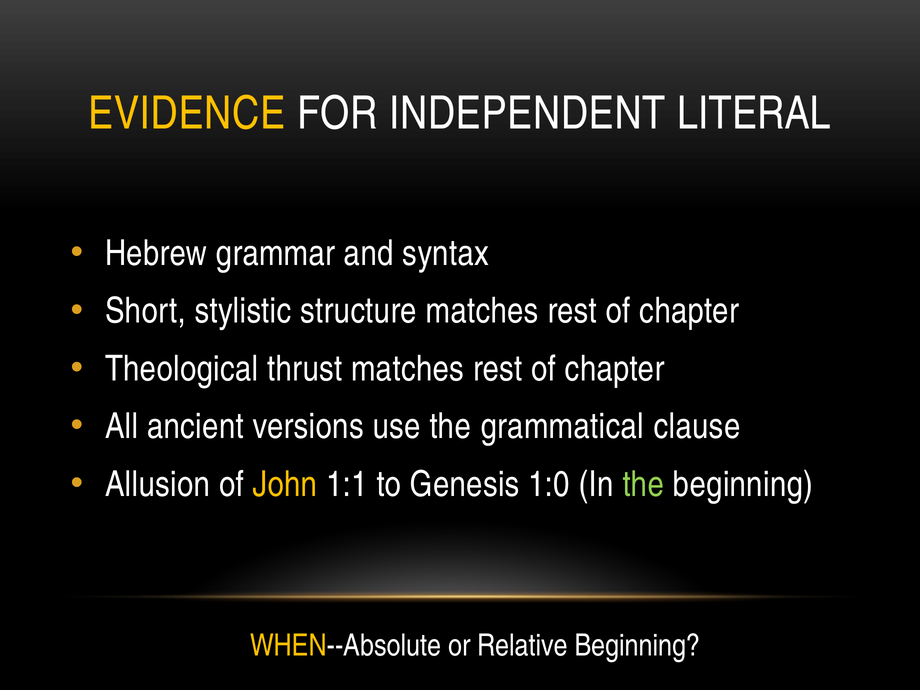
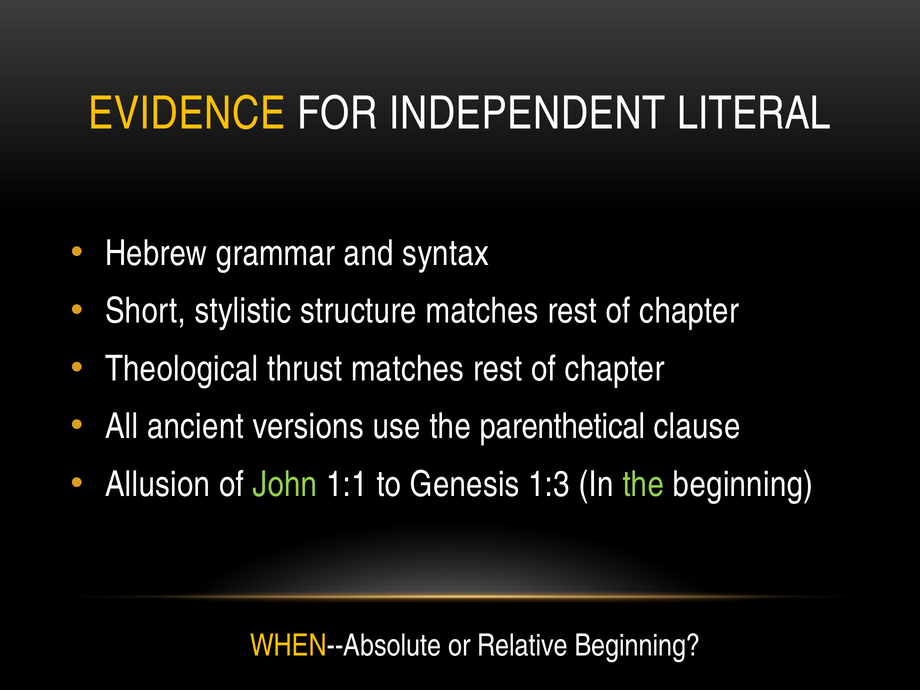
grammatical: grammatical -> parenthetical (563, 427)
John colour: yellow -> light green (285, 484)
1:0: 1:0 -> 1:3 (549, 484)
